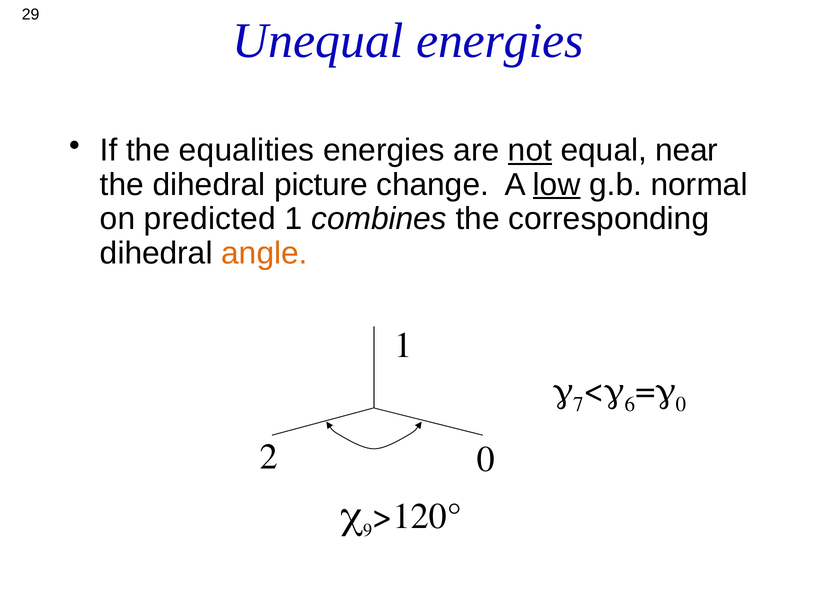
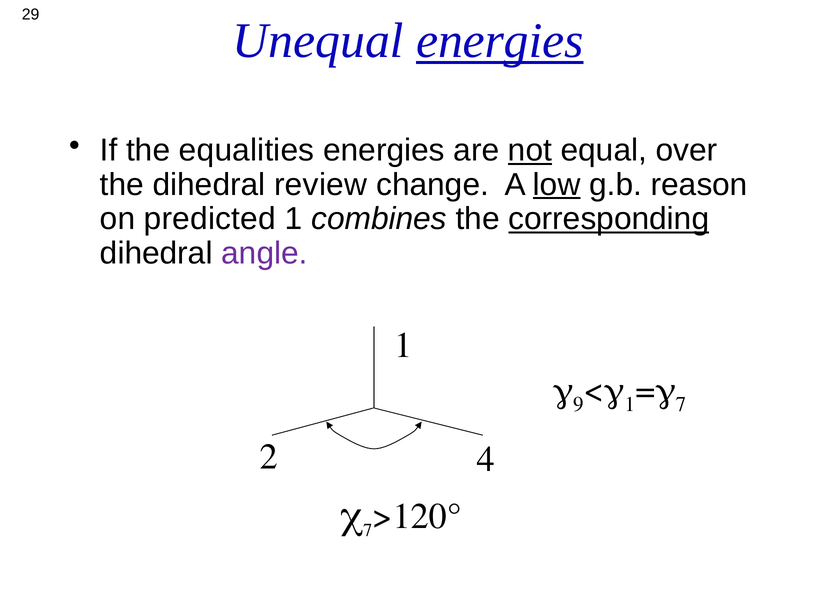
energies underline: none -> present (500, 41)
near: near -> over (687, 150)
picture: picture -> review (321, 185)
normal: normal -> reason (699, 185)
corresponding underline: none -> present (609, 219)
angle colour: orange -> purple (264, 253)
7: 7 -> 9 (579, 404)
6: 6 -> 1 (630, 404)
0: 0 -> 7 (681, 404)
2 0: 0 -> 4 (486, 459)
9: 9 -> 7 (368, 530)
